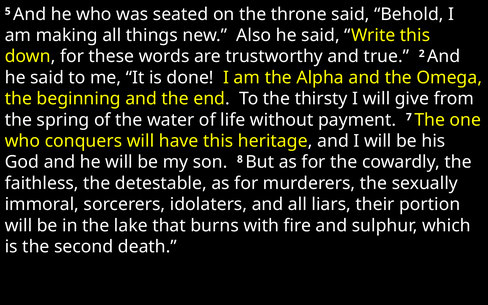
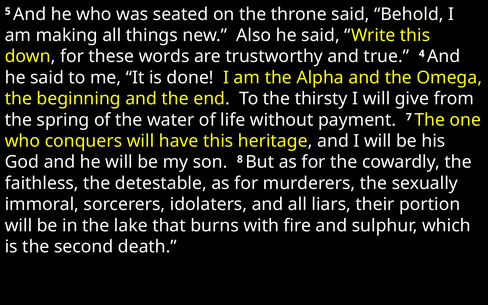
2: 2 -> 4 (422, 54)
